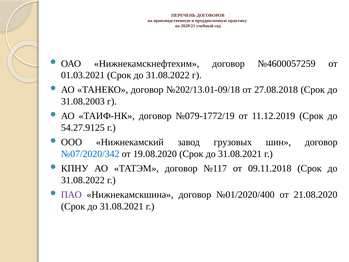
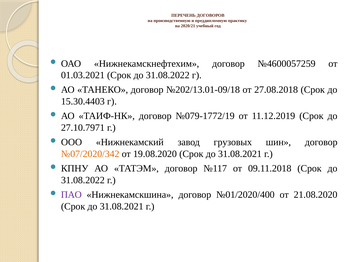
31.08.2003: 31.08.2003 -> 15.30.4403 (83, 101)
54.27.9125: 54.27.9125 -> 27.10.7971 (83, 128)
№07/2020/342 colour: blue -> orange (90, 154)
